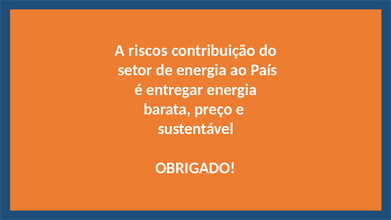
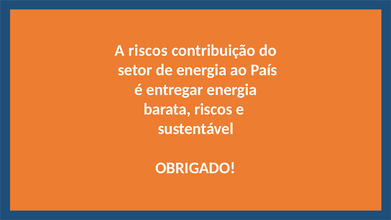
barata preço: preço -> riscos (213, 109)
